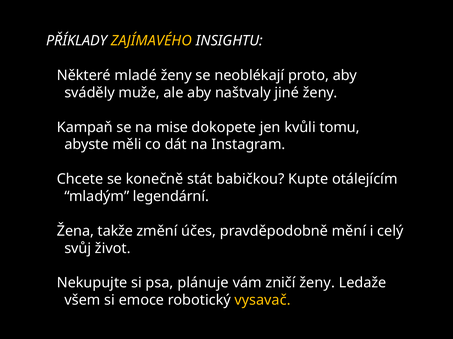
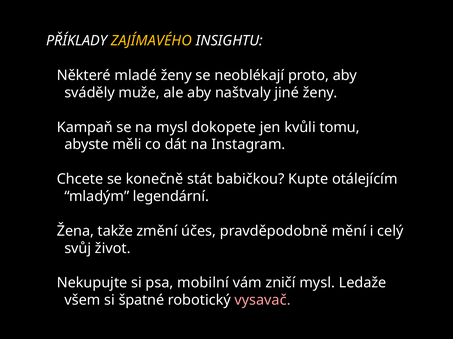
na mise: mise -> mysl (172, 128)
plánuje: plánuje -> mobilní (203, 284)
zničí ženy: ženy -> mysl (317, 284)
emoce: emoce -> špatné (141, 301)
vysavač colour: yellow -> pink (263, 301)
